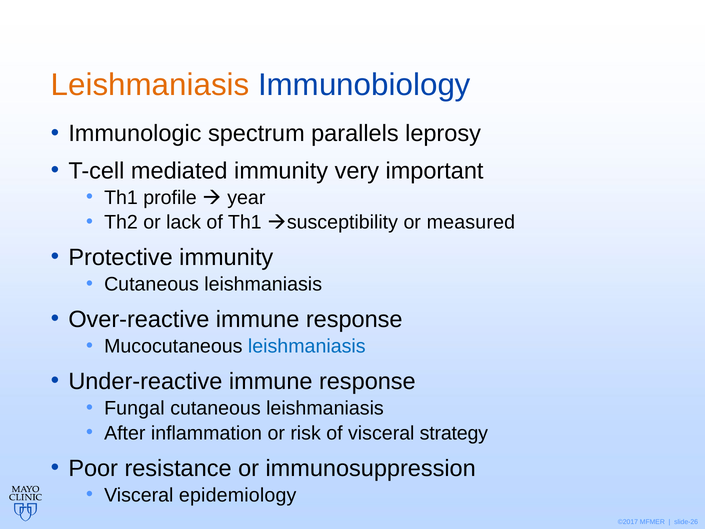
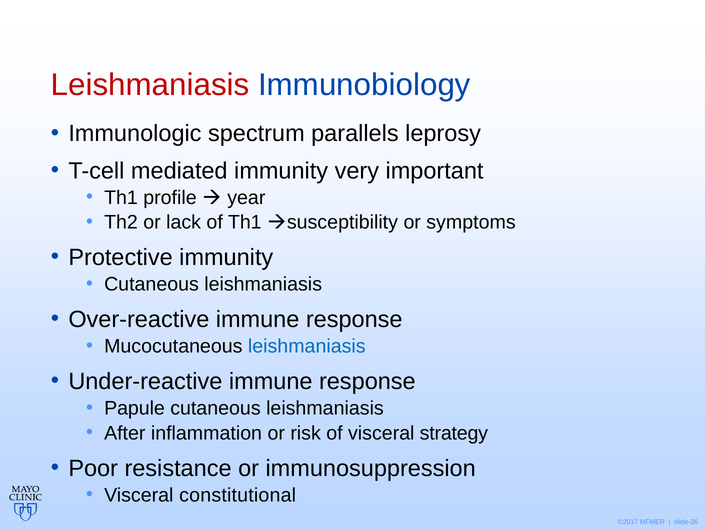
Leishmaniasis colour: orange -> red (150, 85)
measured: measured -> symptoms (471, 222)
Fungal: Fungal -> Papule (134, 408)
epidemiology: epidemiology -> constitutional (238, 495)
